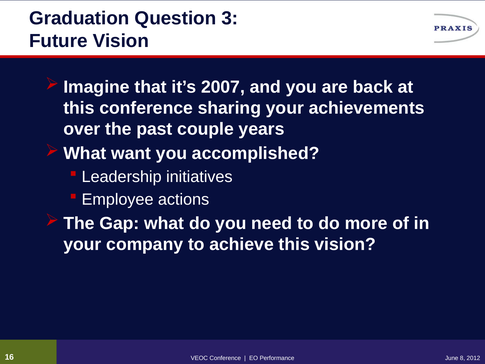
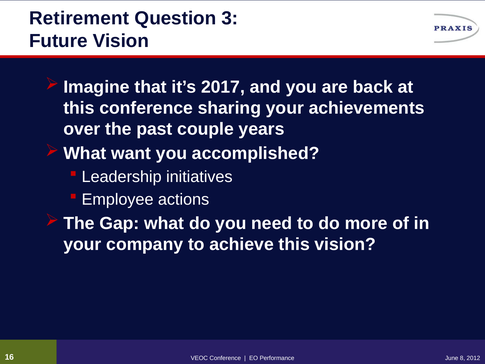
Graduation: Graduation -> Retirement (79, 18)
2007: 2007 -> 2017 (223, 87)
